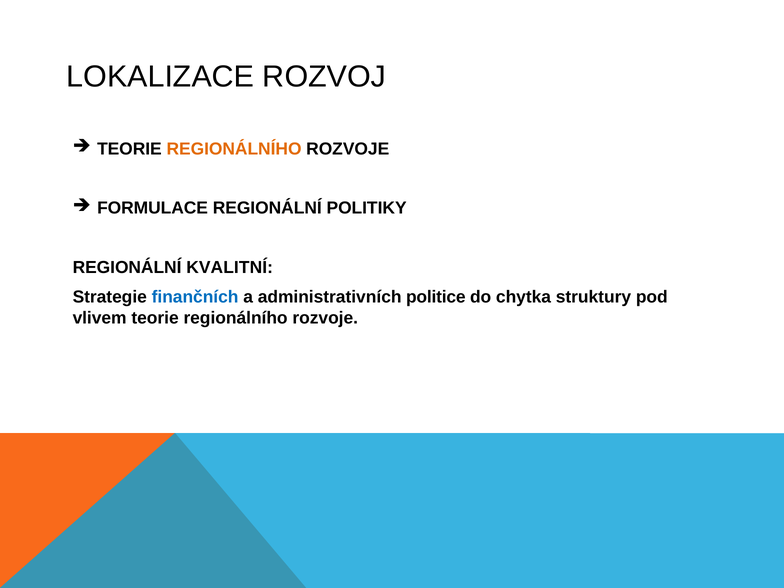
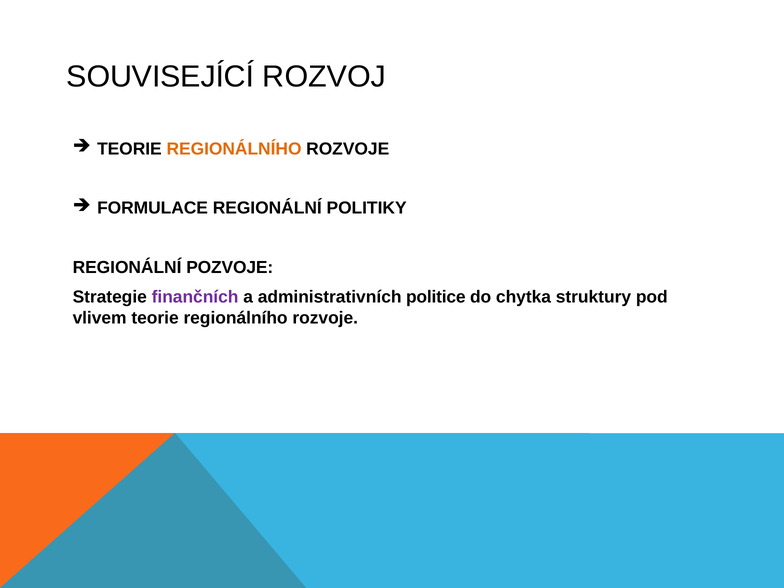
LOKALIZACE: LOKALIZACE -> SOUVISEJÍCÍ (160, 77)
KVALITNÍ: KVALITNÍ -> POZVOJE (230, 267)
finančních colour: blue -> purple (195, 297)
